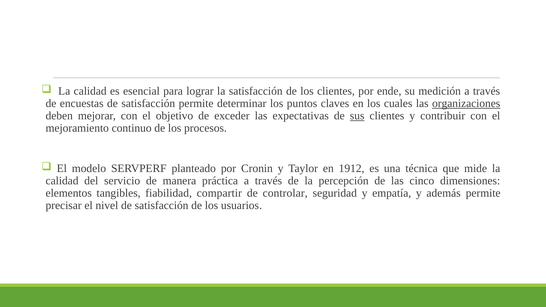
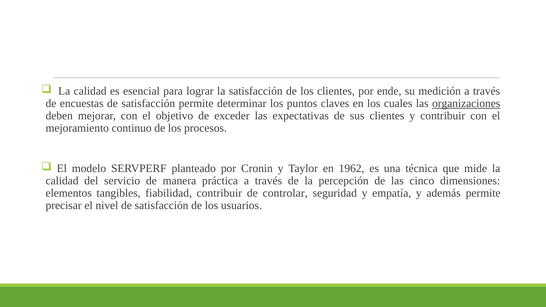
sus underline: present -> none (357, 116)
1912: 1912 -> 1962 (352, 169)
fiabilidad compartir: compartir -> contribuir (219, 193)
